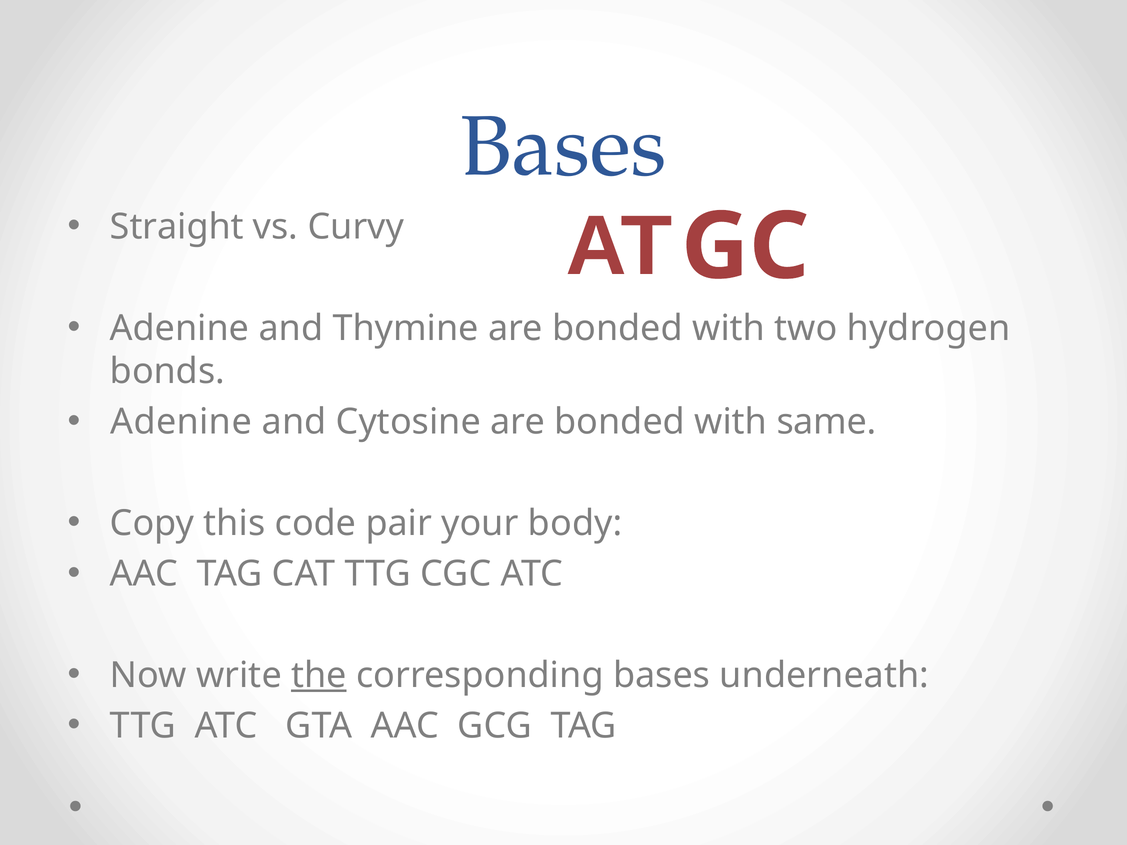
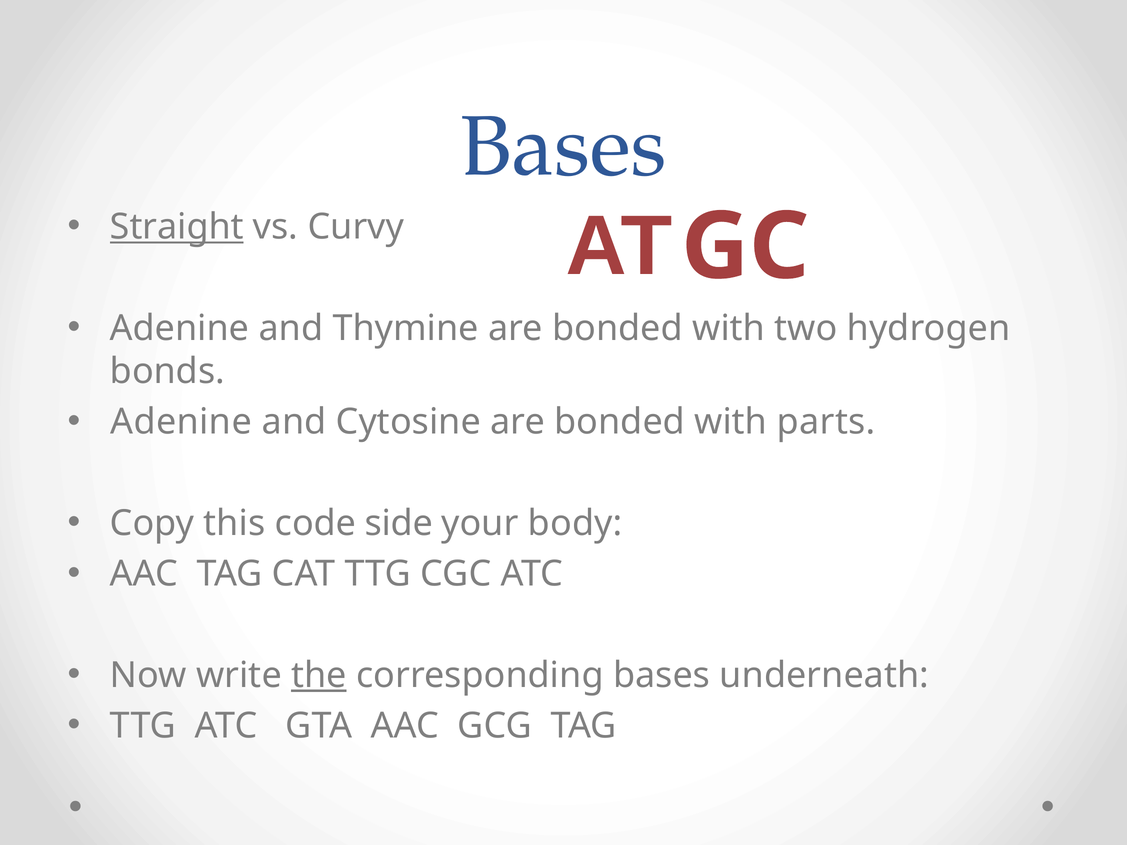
Straight underline: none -> present (177, 227)
same: same -> parts (826, 422)
pair: pair -> side (399, 523)
